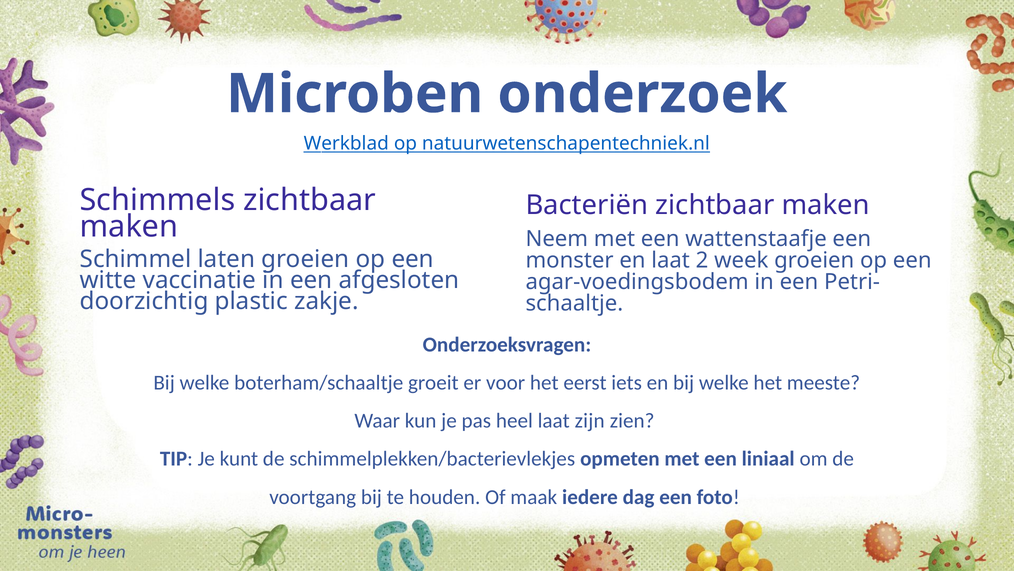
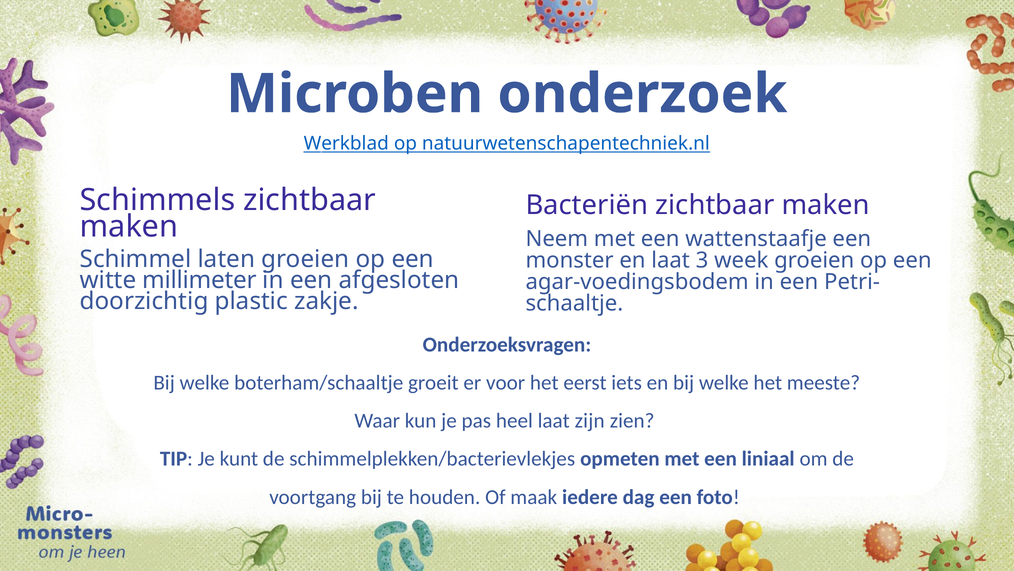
2: 2 -> 3 (702, 260)
vaccinatie: vaccinatie -> millimeter (199, 280)
